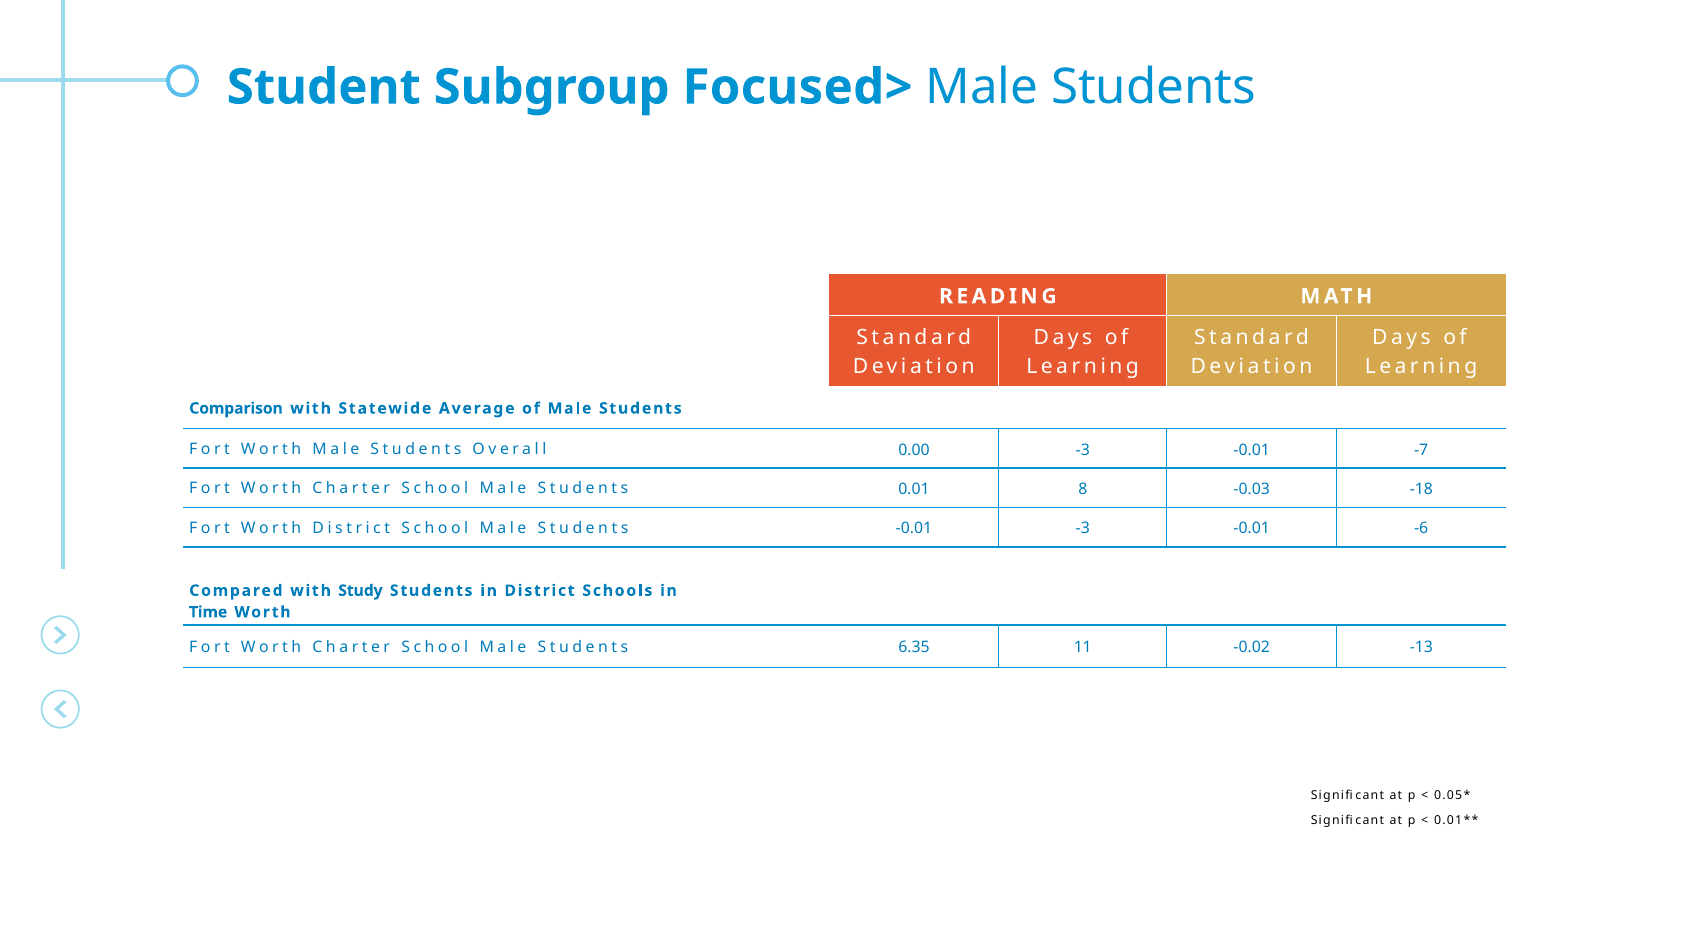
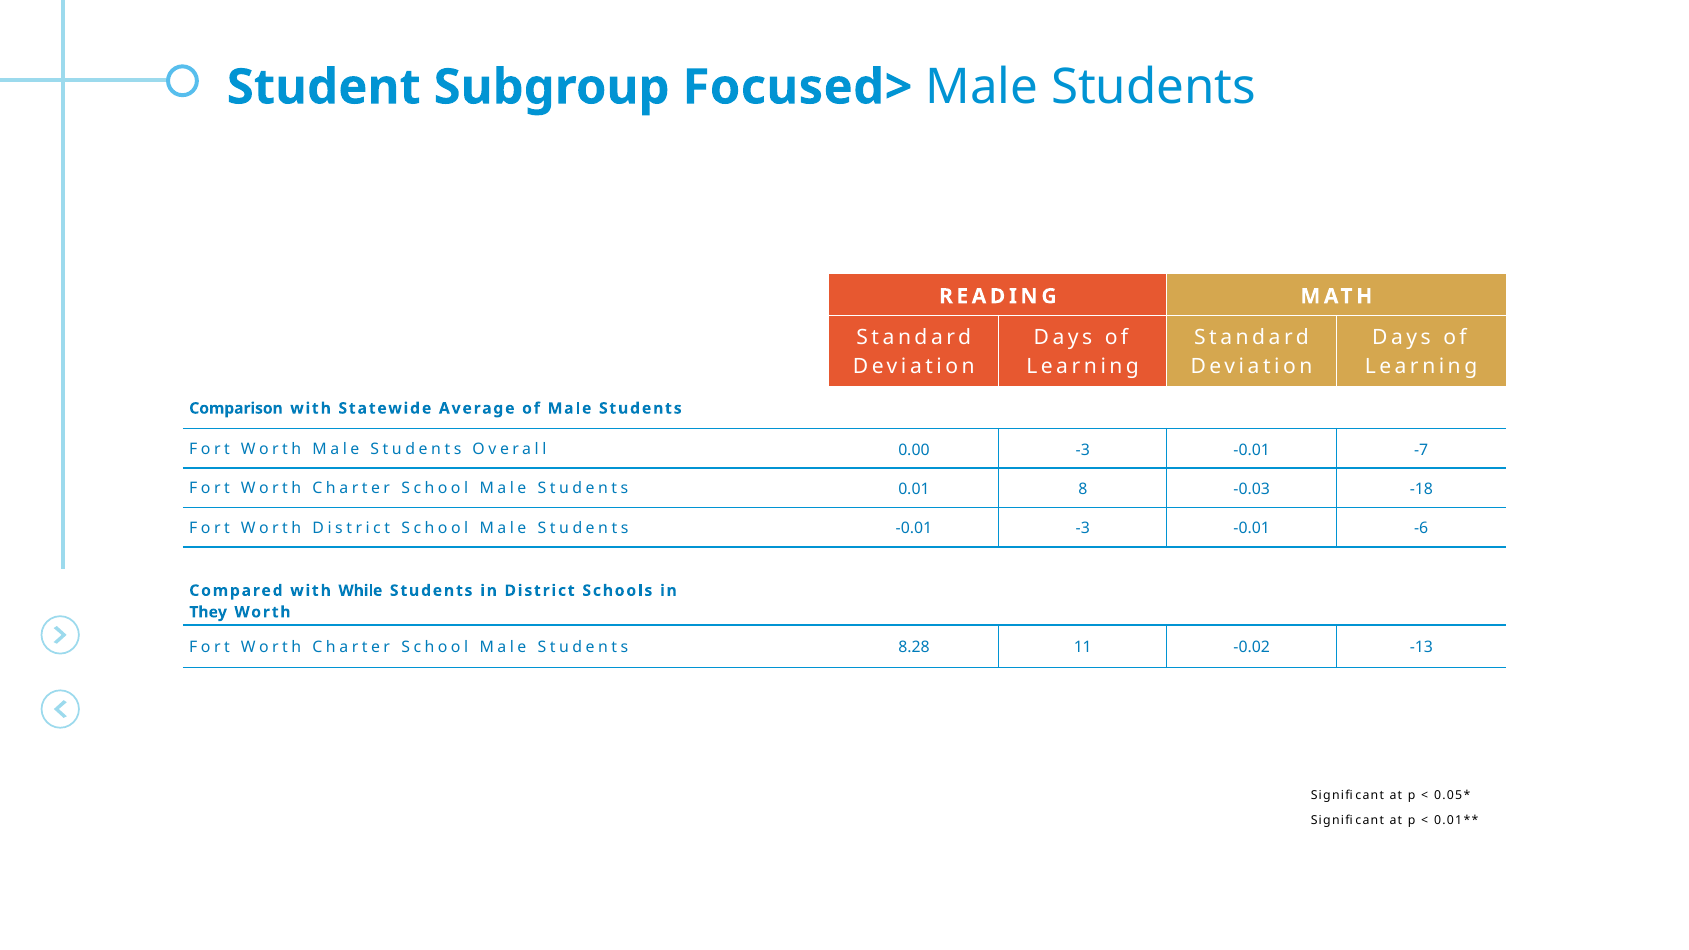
Study: Study -> While (360, 591)
Time: Time -> They (208, 612)
6.35: 6.35 -> 8.28 (914, 648)
